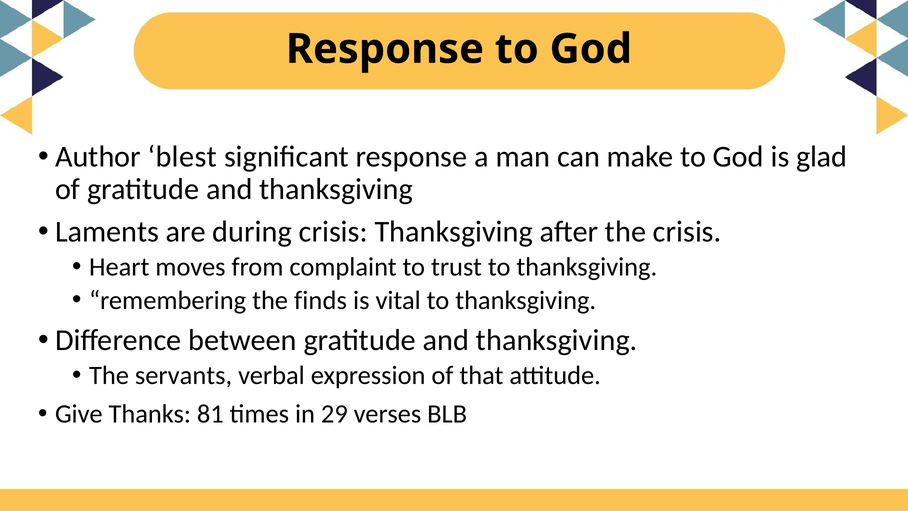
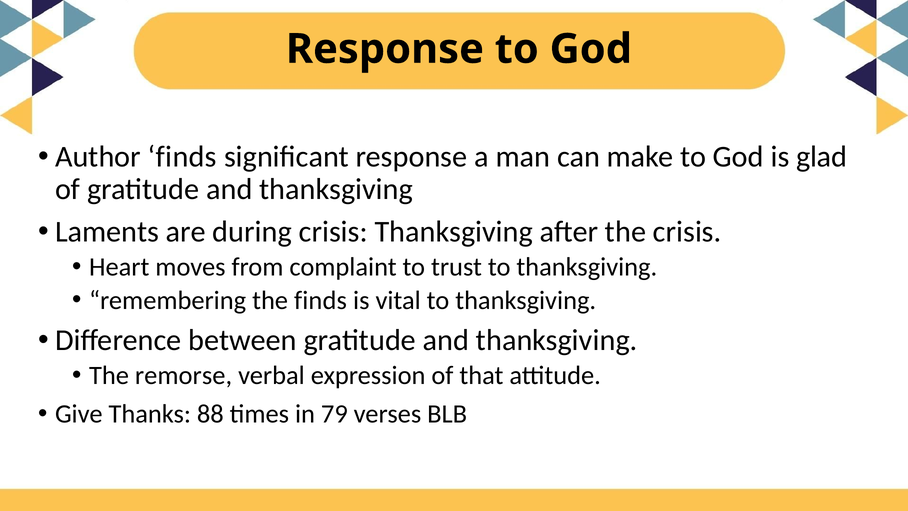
Author blest: blest -> finds (182, 157)
servants: servants -> remorse (184, 376)
81: 81 -> 88 (210, 414)
29: 29 -> 79 (334, 414)
